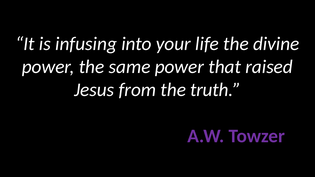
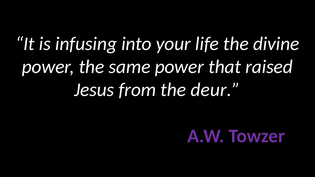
truth: truth -> deur (215, 90)
